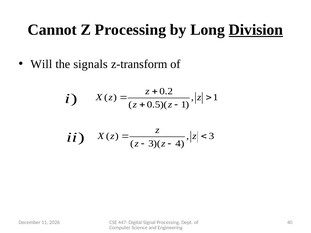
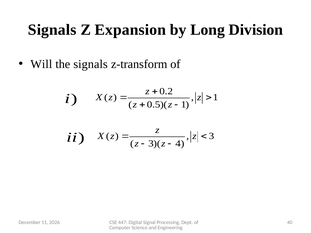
Cannot: Cannot -> Signals (52, 30)
Z Processing: Processing -> Expansion (130, 30)
Division underline: present -> none (256, 30)
